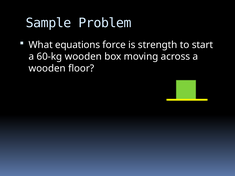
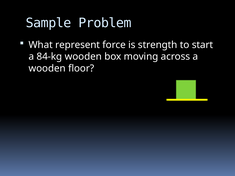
equations: equations -> represent (78, 45)
60-kg: 60-kg -> 84-kg (49, 57)
